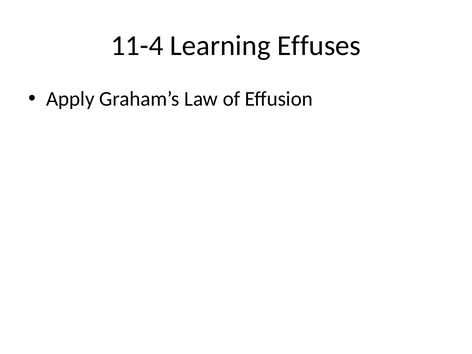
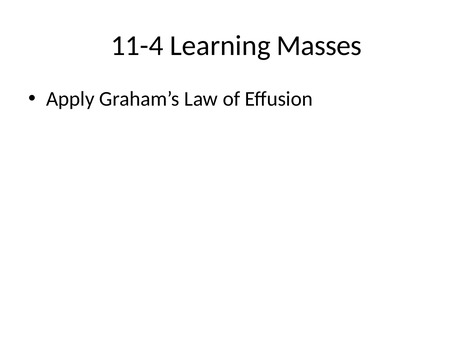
Effuses: Effuses -> Masses (319, 46)
